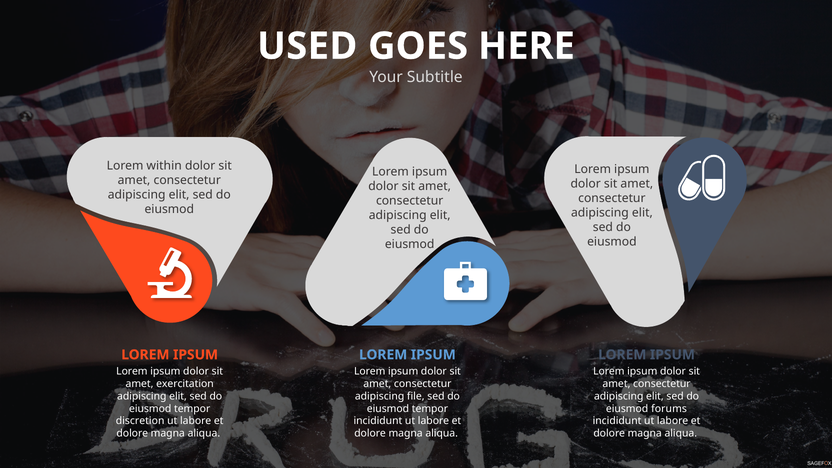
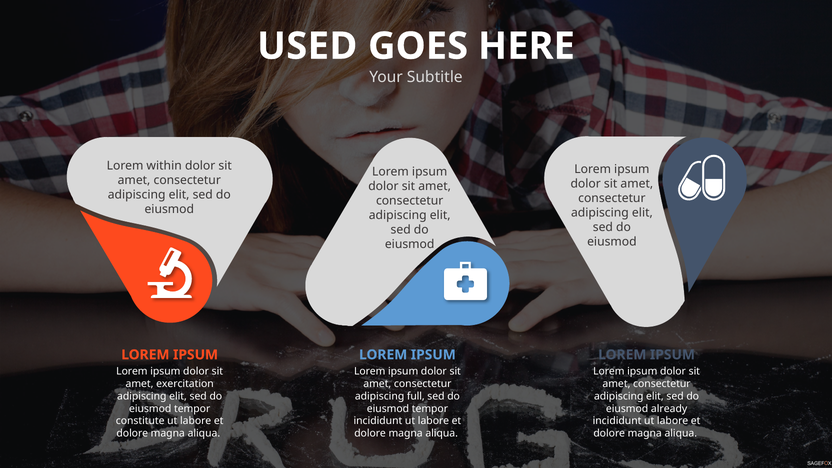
file: file -> full (416, 396)
forums: forums -> already (669, 409)
discretion: discretion -> constitute (140, 421)
